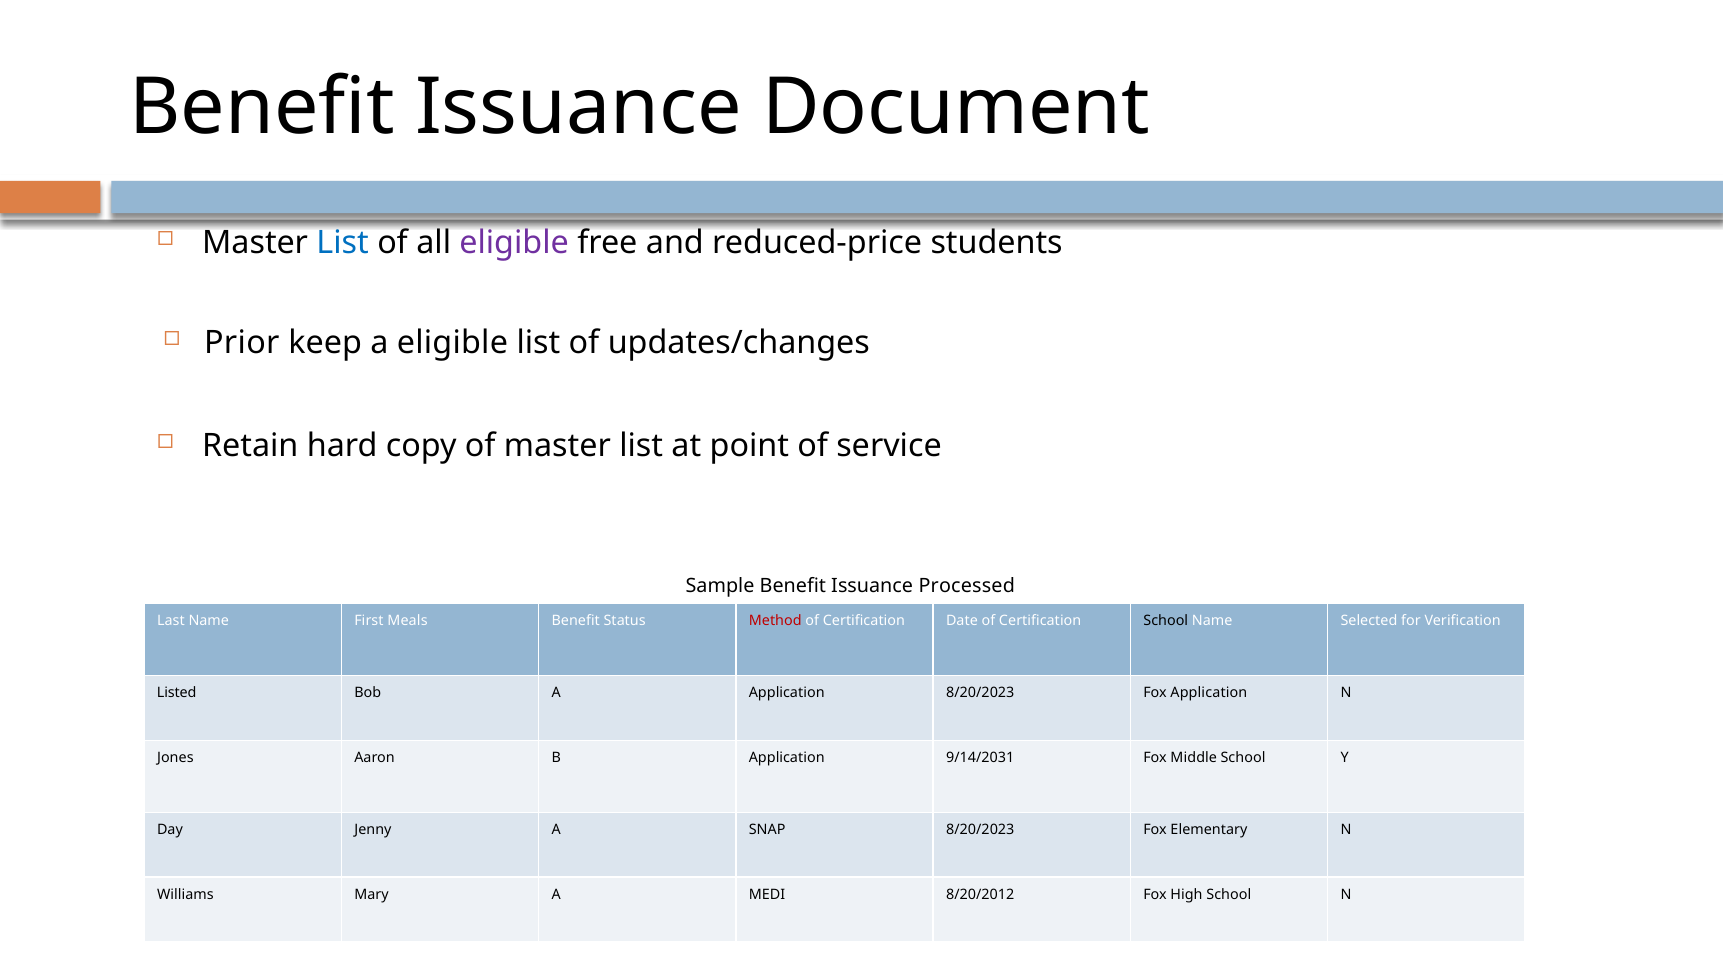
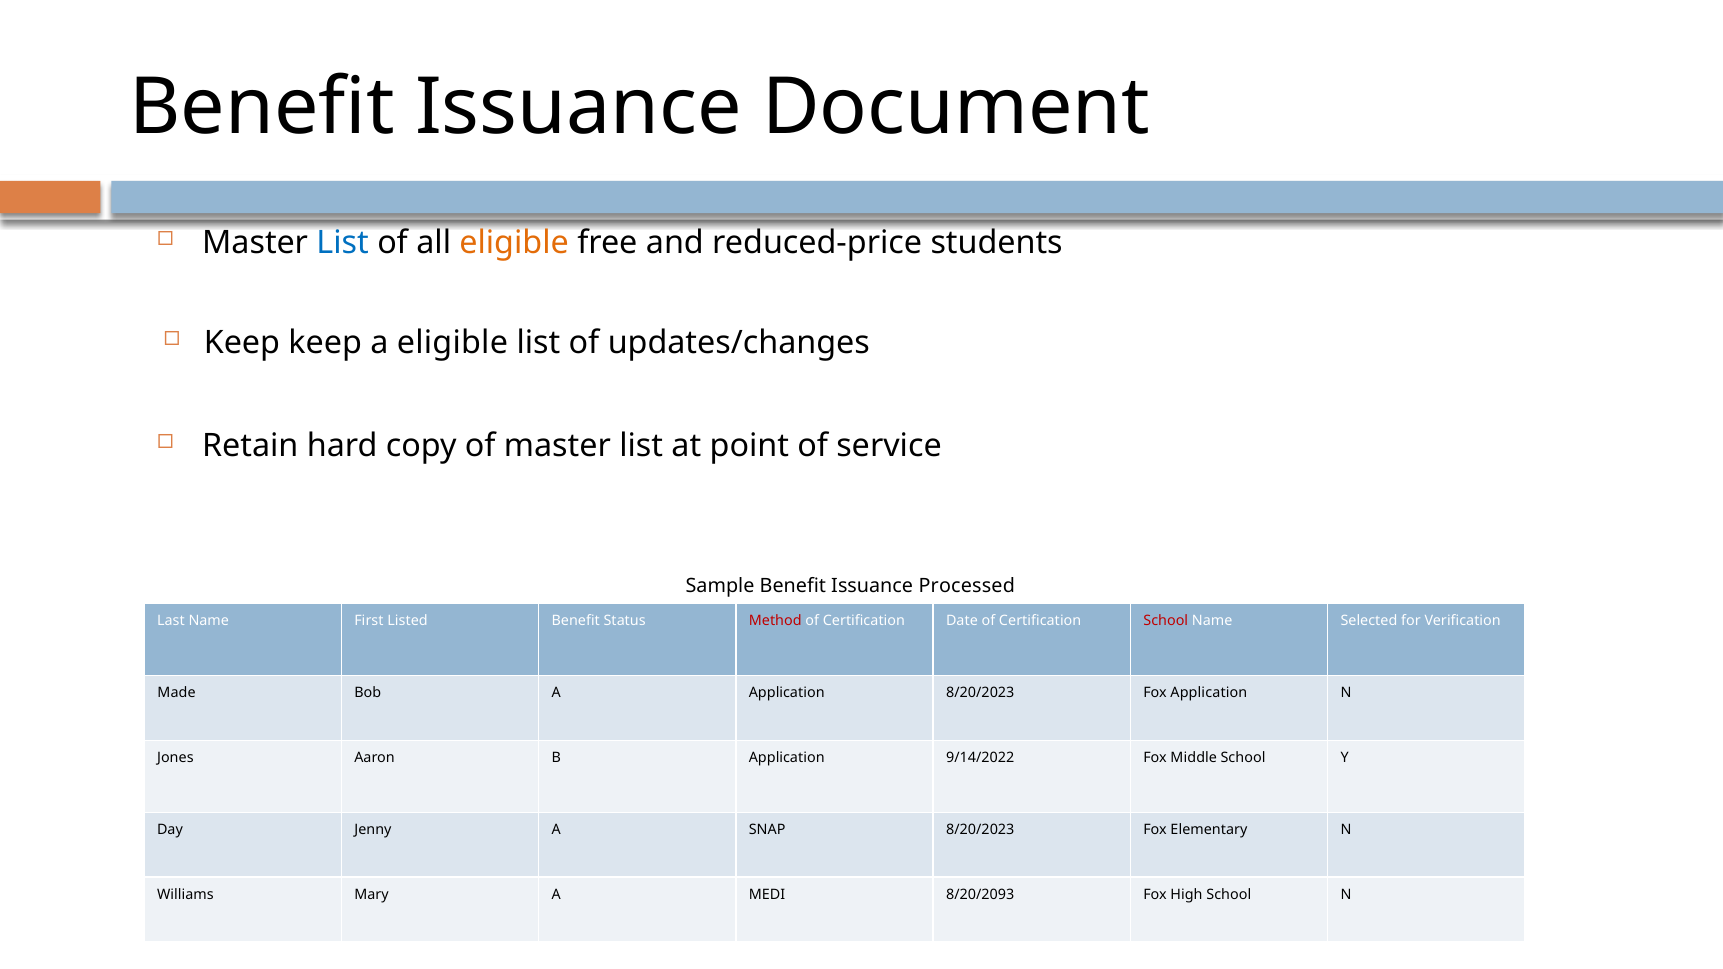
eligible colour: purple -> orange (514, 243)
Prior: Prior -> Keep (242, 343)
Meals: Meals -> Listed (408, 621)
School colour: black -> red (1166, 621)
Listed: Listed -> Made (177, 693)
9/14/2031: 9/14/2031 -> 9/14/2022 (980, 758)
8/20/2012: 8/20/2012 -> 8/20/2093 (980, 895)
